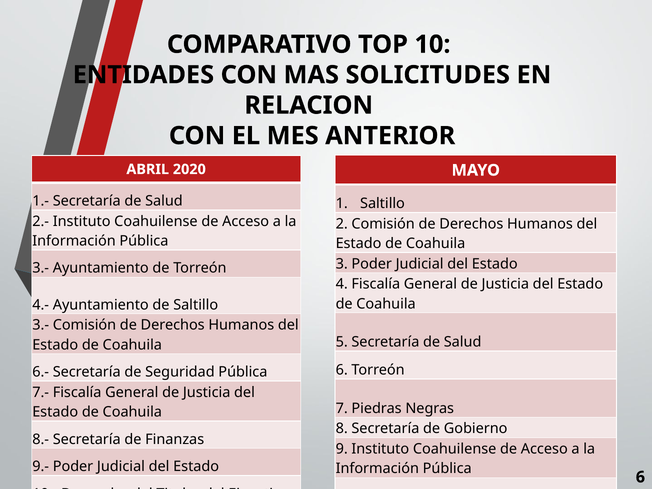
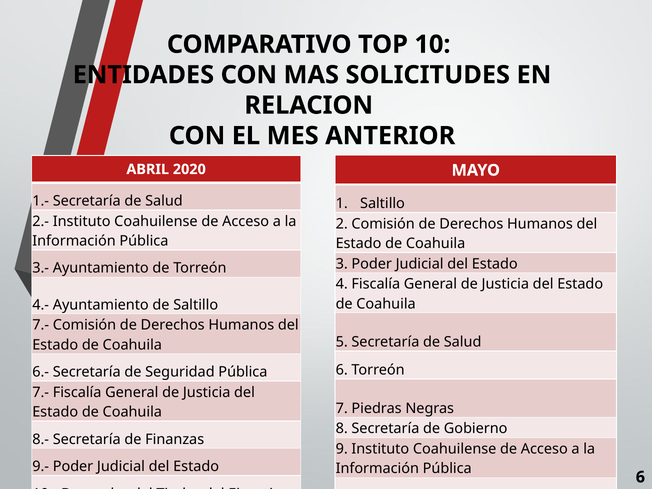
3.-: 3.- -> 7.- (41, 325)
